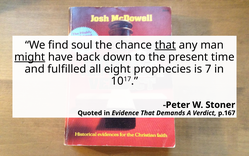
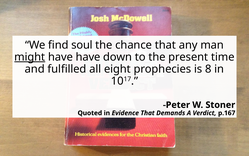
that underline: present -> none (165, 45)
have back: back -> have (88, 57)
7: 7 -> 8 (208, 69)
